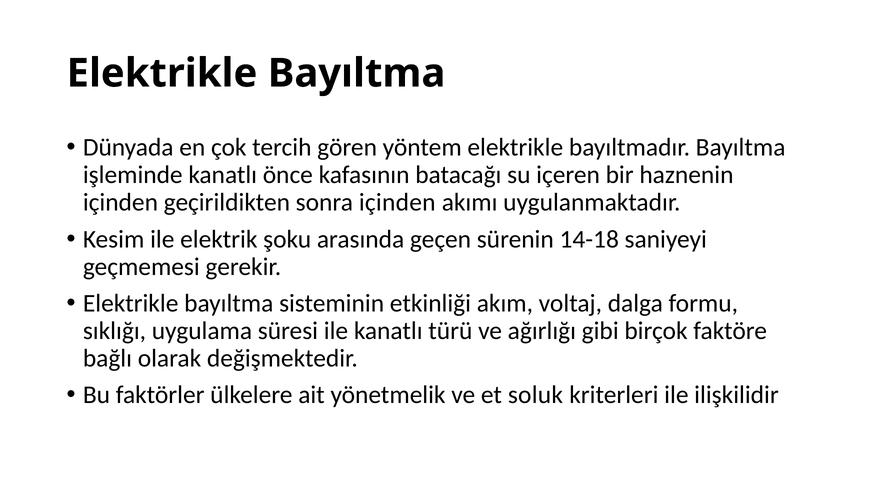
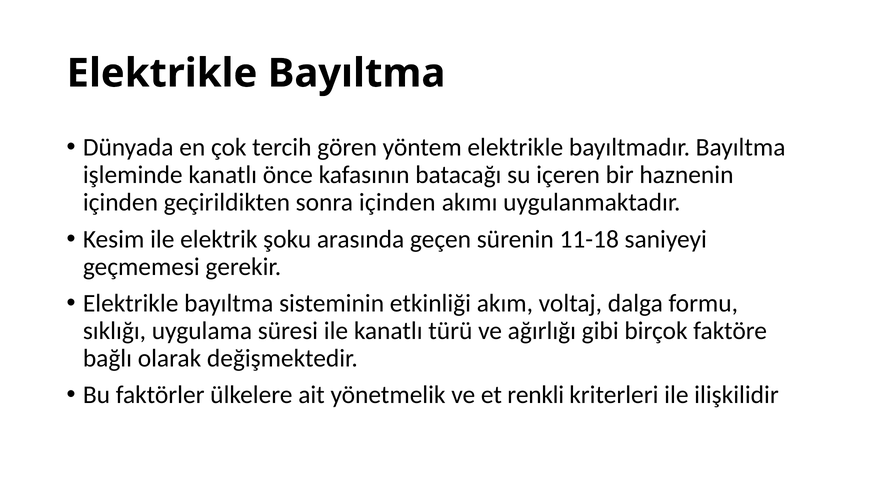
14-18: 14-18 -> 11-18 (589, 239)
soluk: soluk -> renkli (536, 395)
